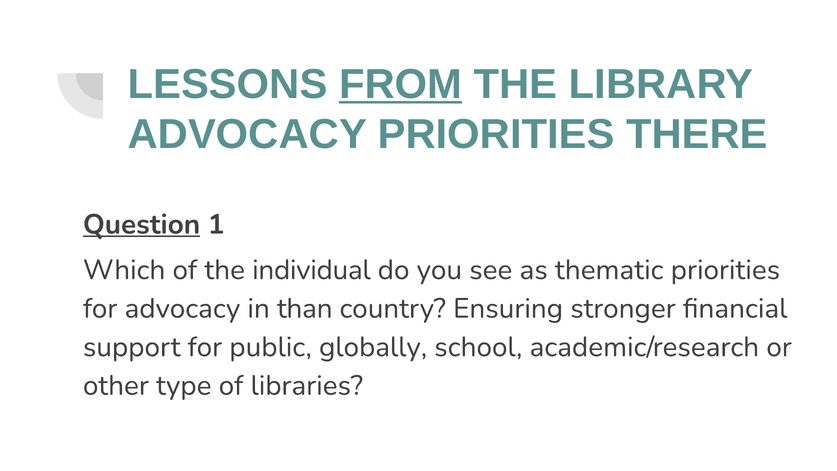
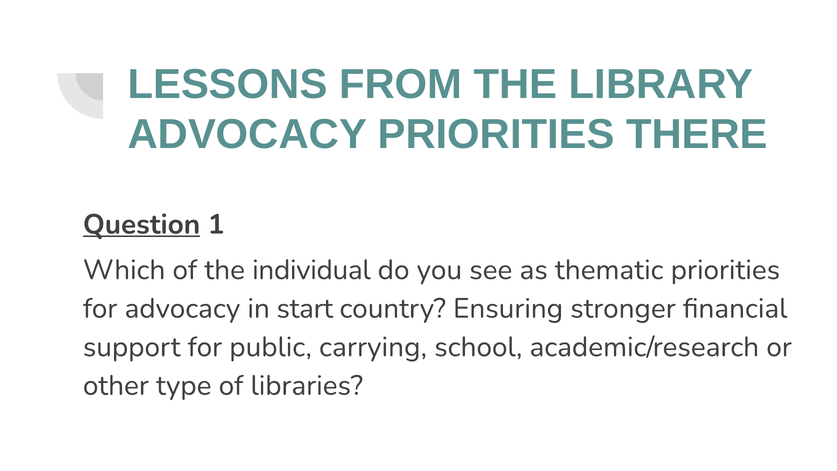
FROM underline: present -> none (401, 84)
than: than -> start (305, 308)
globally: globally -> carrying (373, 347)
